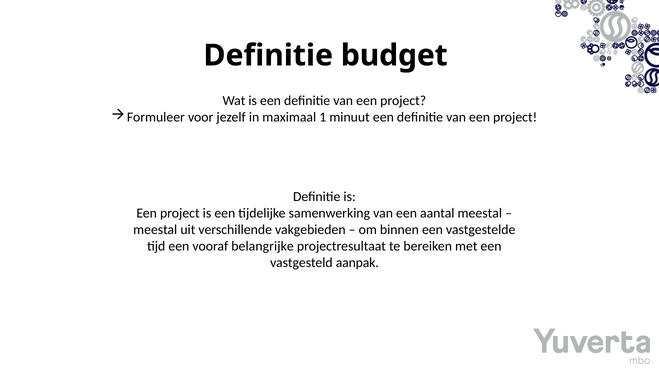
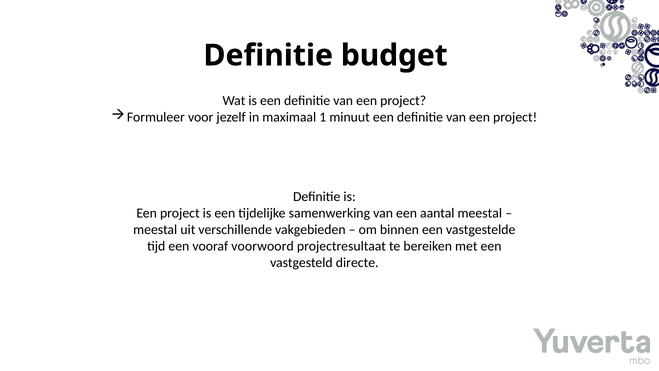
belangrijke: belangrijke -> voorwoord (263, 246)
aanpak: aanpak -> directe (357, 262)
